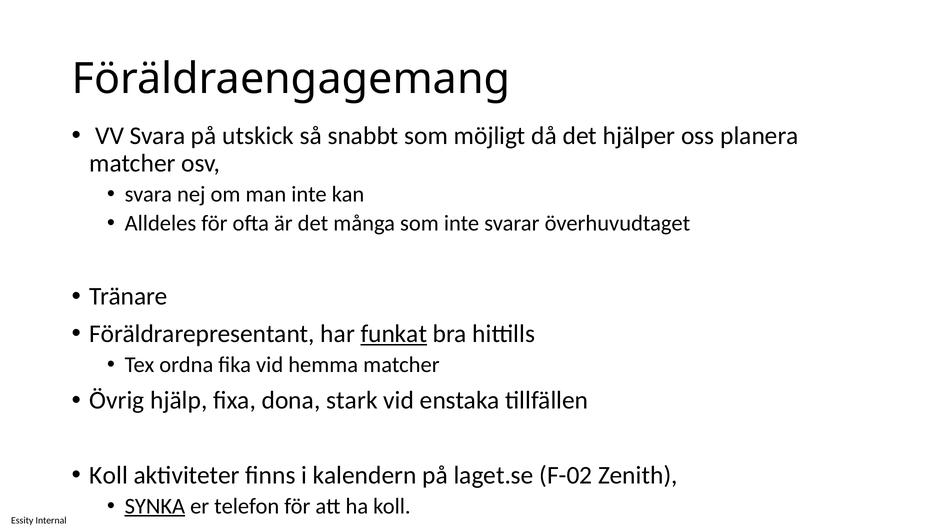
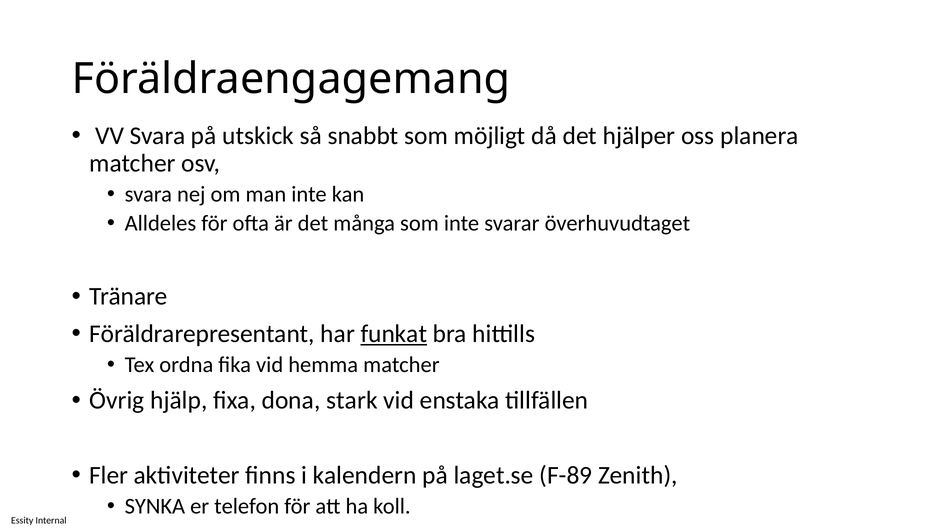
Koll: Koll -> Fler (109, 475)
F-02: F-02 -> F-89 (566, 475)
SYNKA underline: present -> none (155, 505)
